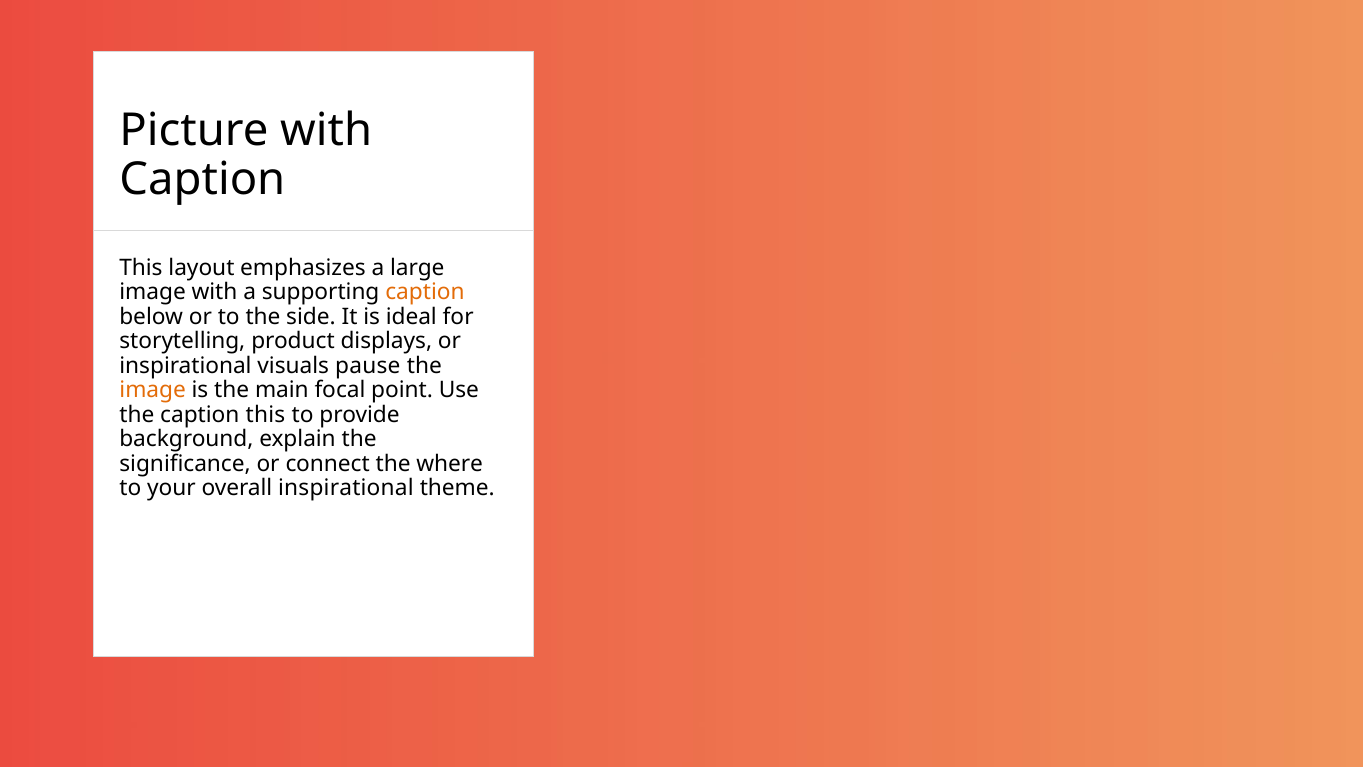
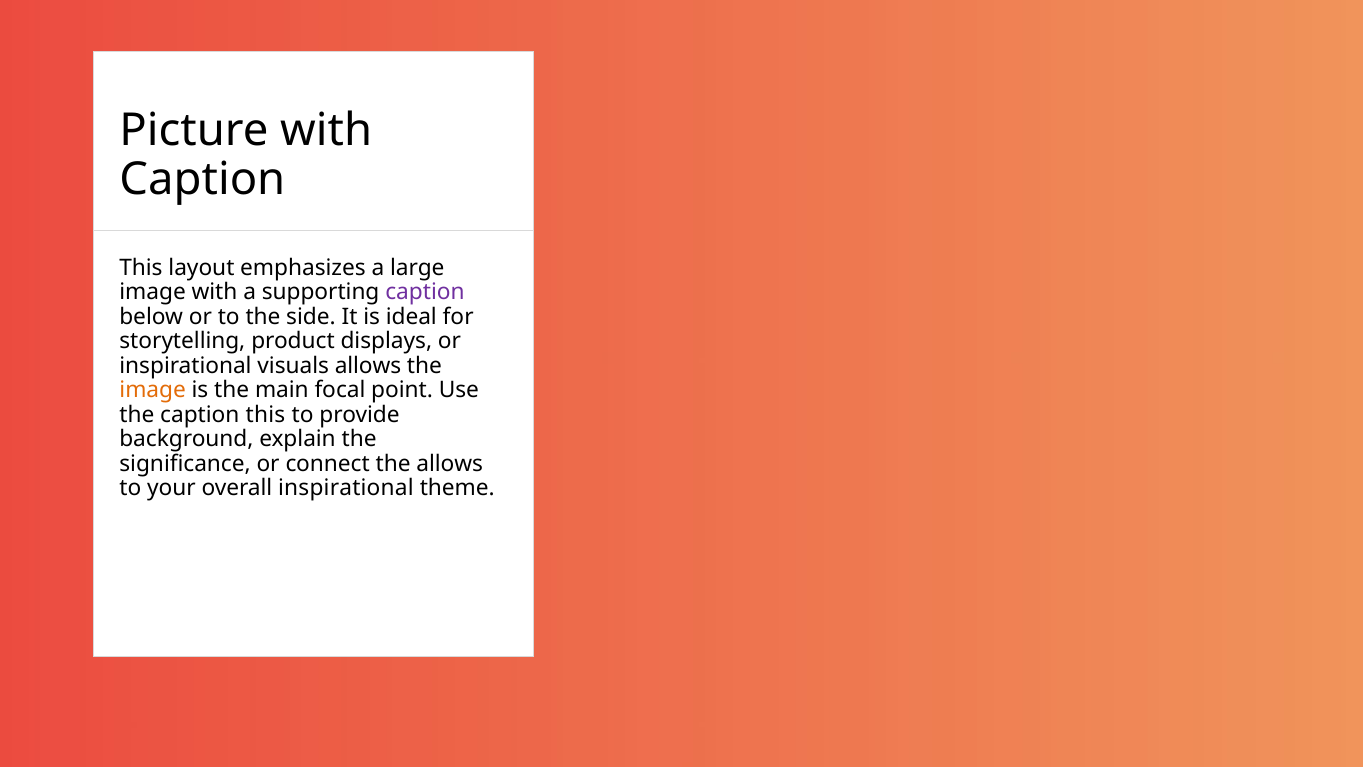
caption colour: orange -> purple (425, 292)
visuals pause: pause -> allows (368, 366)
the where: where -> allows (450, 464)
